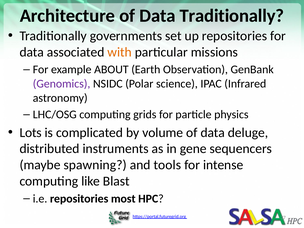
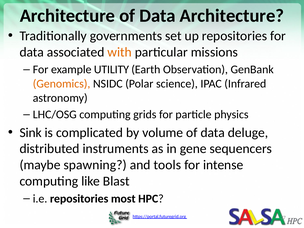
Data Traditionally: Traditionally -> Architecture (232, 16)
ABOUT: ABOUT -> UTILITY (111, 70)
Genomics colour: purple -> orange (62, 84)
Lots: Lots -> Sink (31, 133)
